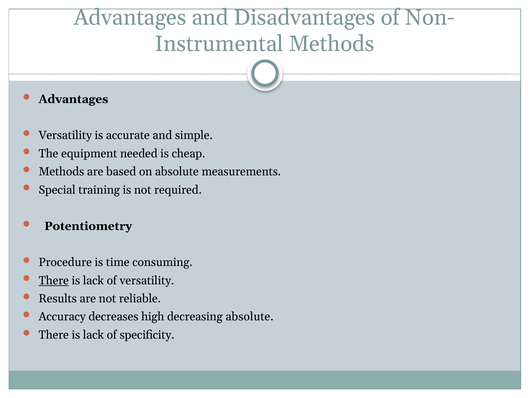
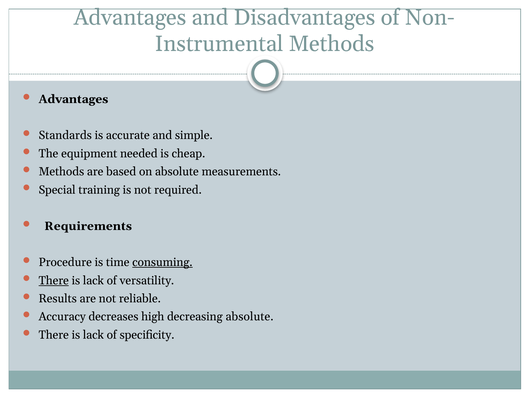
Versatility: Versatility -> Standards (65, 135)
Potentiometry: Potentiometry -> Requirements (88, 226)
consuming underline: none -> present (162, 262)
